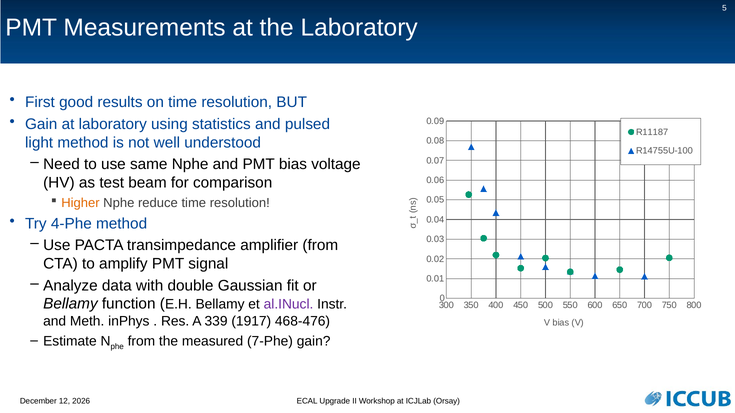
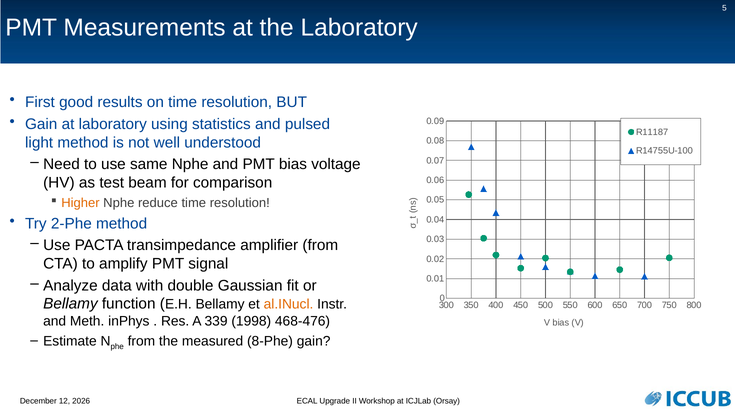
4-Phe: 4-Phe -> 2-Phe (71, 224)
al.INucl colour: purple -> orange (289, 305)
1917: 1917 -> 1998 (251, 322)
7-Phe: 7-Phe -> 8-Phe (270, 342)
